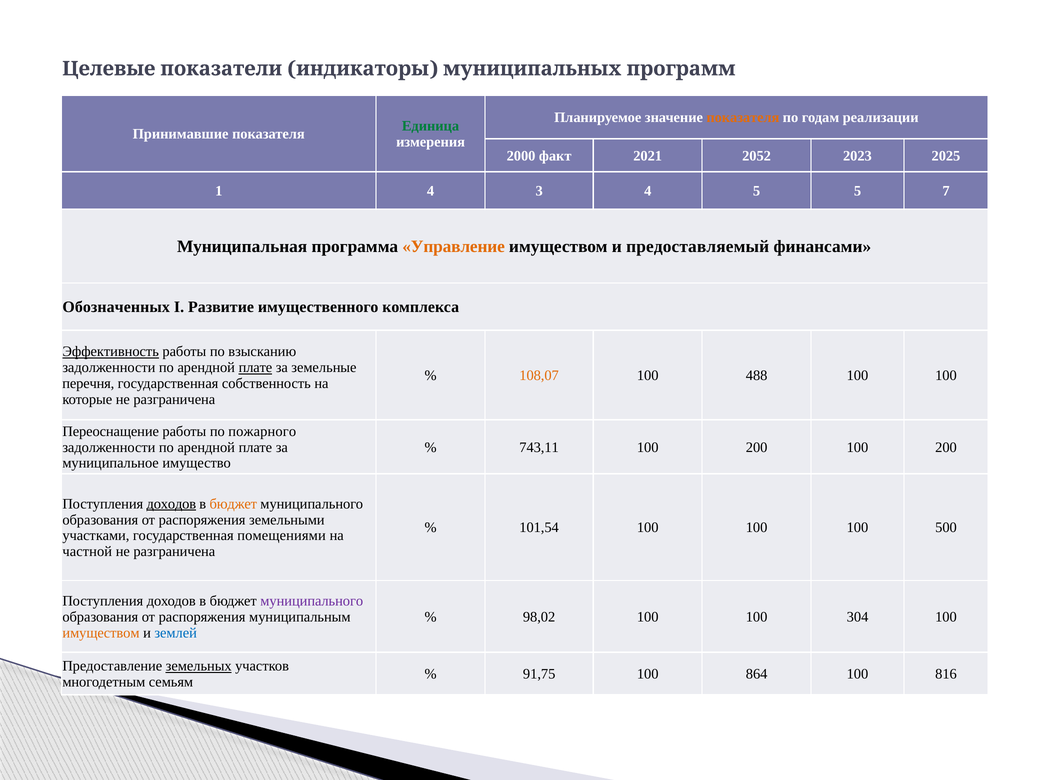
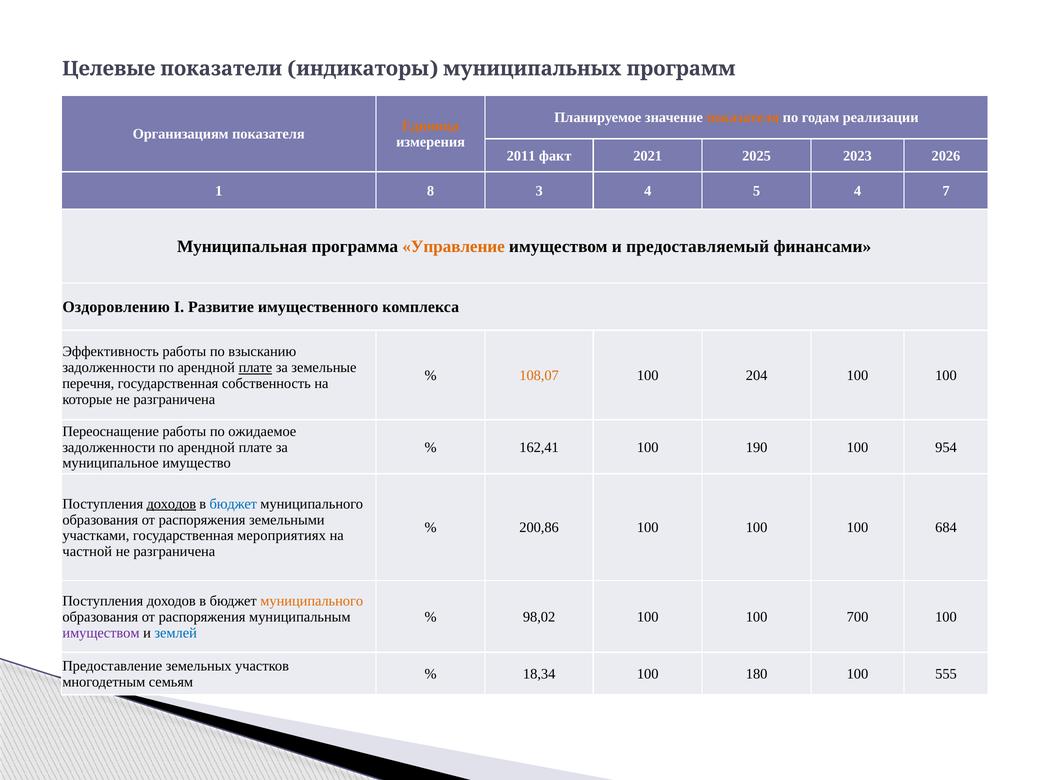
Единица colour: green -> orange (431, 126)
Принимавшие: Принимавшие -> Организациям (181, 134)
2000: 2000 -> 2011 (521, 156)
2052: 2052 -> 2025 (757, 156)
2025: 2025 -> 2026 (946, 156)
1 4: 4 -> 8 (431, 191)
5 5: 5 -> 4 (858, 191)
Обозначенных: Обозначенных -> Оздоровлению (116, 307)
Эффективность underline: present -> none (111, 352)
488: 488 -> 204 (757, 376)
пожарного: пожарного -> ожидаемое (262, 431)
743,11: 743,11 -> 162,41 (539, 447)
200: 200 -> 190 (757, 447)
200: 200 -> 954 (946, 447)
бюджет colour: orange -> blue (233, 504)
101,54: 101,54 -> 200,86 (539, 528)
500: 500 -> 684 (946, 528)
помещениями: помещениями -> мероприятиях (282, 536)
муниципального colour: purple -> orange (312, 601)
304: 304 -> 700 (858, 617)
имуществом colour: orange -> purple (101, 633)
земельных underline: present -> none (199, 666)
91,75: 91,75 -> 18,34 (539, 674)
864: 864 -> 180 (757, 674)
816: 816 -> 555 (946, 674)
